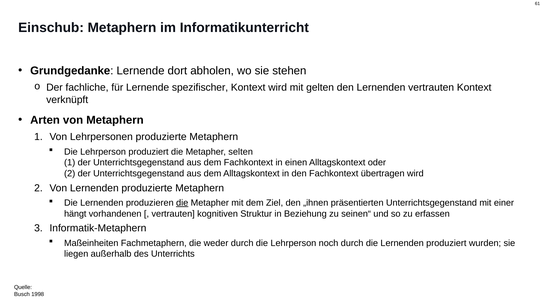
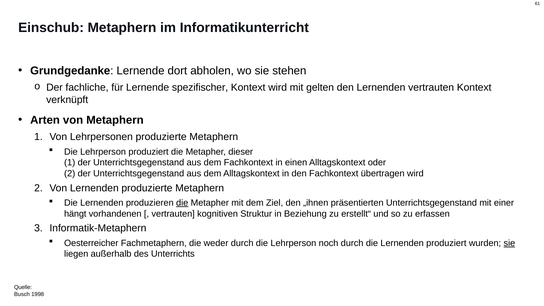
selten: selten -> dieser (241, 152)
seinen“: seinen“ -> erstellt“ (356, 214)
Maßeinheiten: Maßeinheiten -> Oesterreicher (91, 243)
sie underline: none -> present (509, 243)
